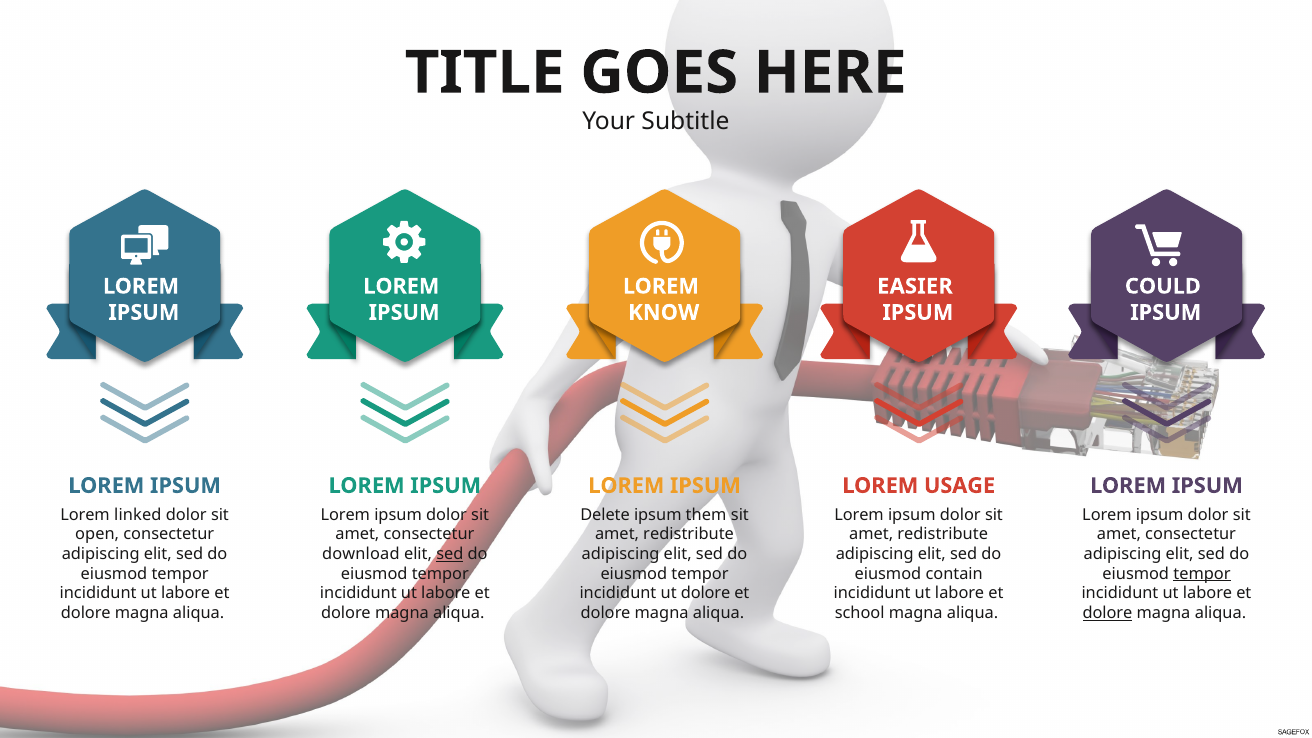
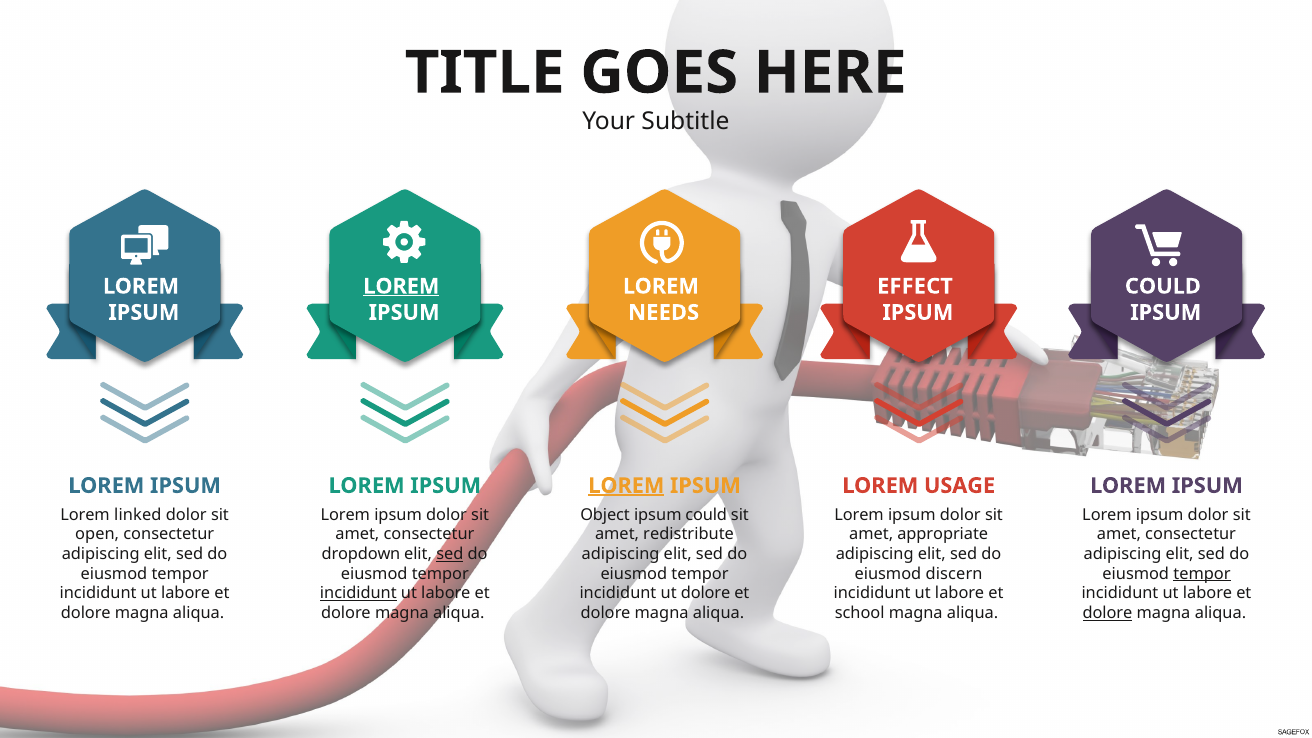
LOREM underline: none -> present (401, 286)
EASIER: EASIER -> EFFECT (915, 286)
KNOW: KNOW -> NEEDS (664, 313)
LOREM underline: none -> present (626, 486)
Delete: Delete -> Object (605, 515)
ipsum them: them -> could (706, 515)
redistribute: redistribute -> appropriate (943, 534)
download: download -> dropdown (361, 554)
contain: contain -> discern (954, 574)
incididunt underline: none -> present (358, 594)
